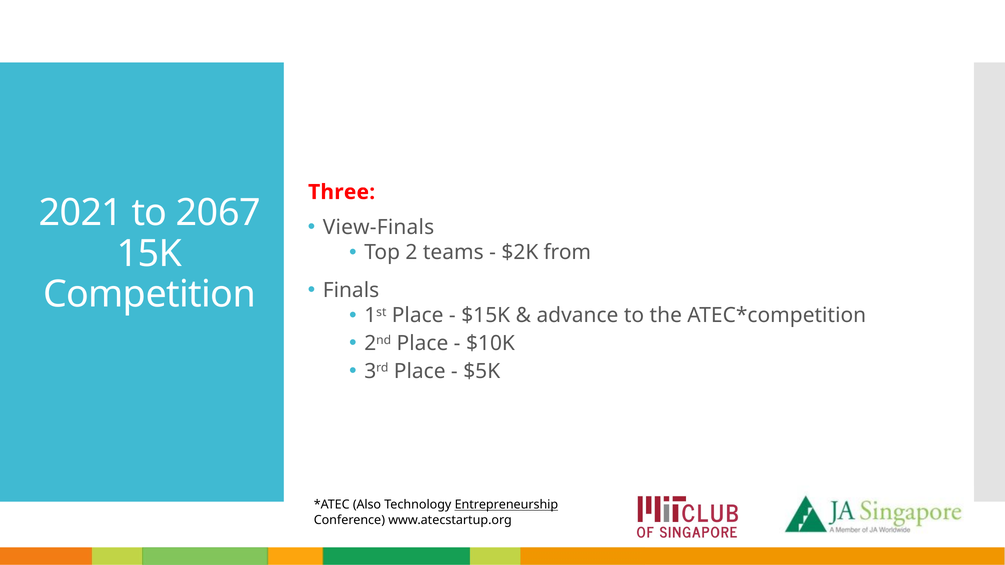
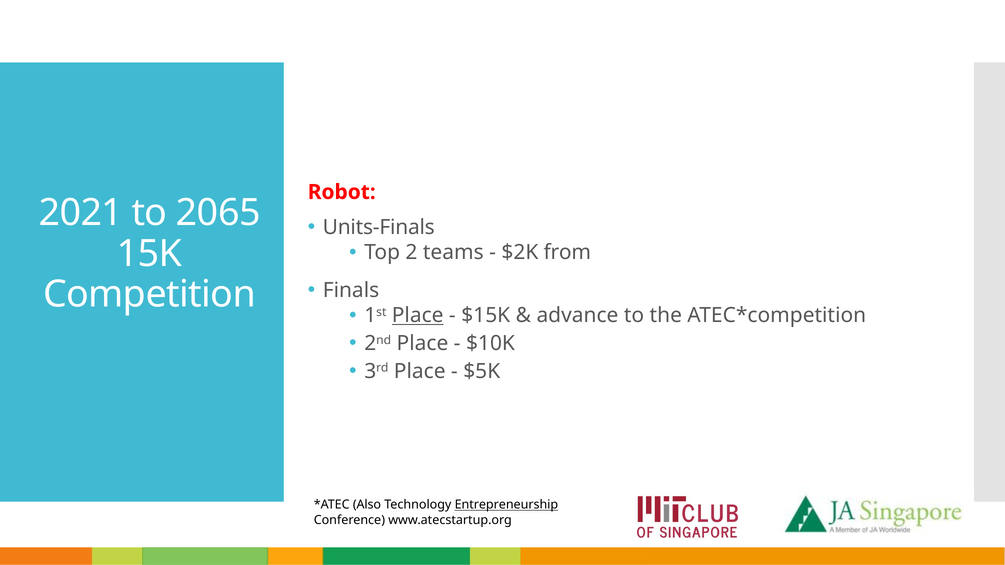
Three: Three -> Robot (342, 192)
2067: 2067 -> 2065 (218, 213)
View-Finals: View-Finals -> Units-Finals (379, 227)
Place underline: none -> present (418, 316)
